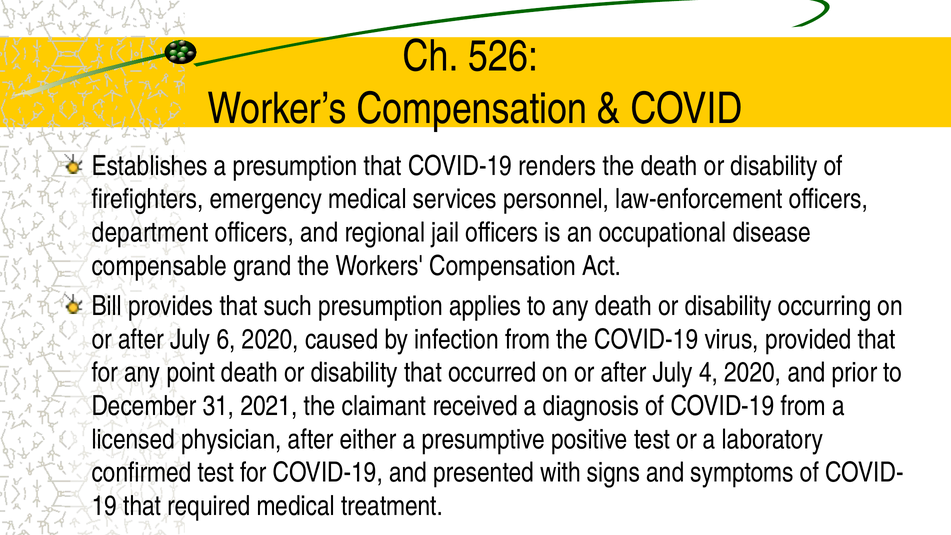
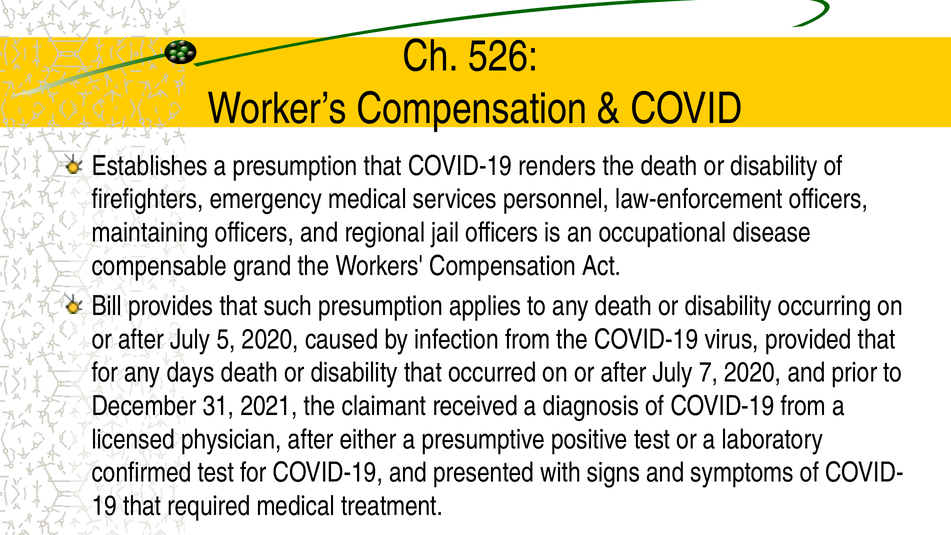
department: department -> maintaining (150, 233)
6: 6 -> 5 (226, 339)
point: point -> days (191, 373)
4: 4 -> 7 (708, 373)
